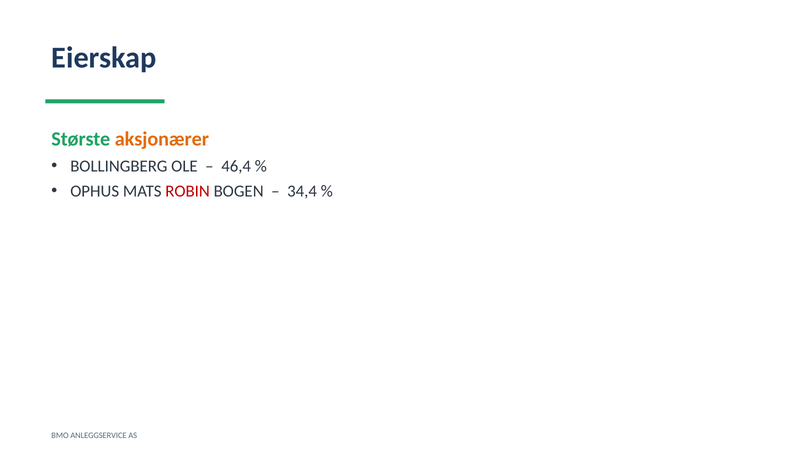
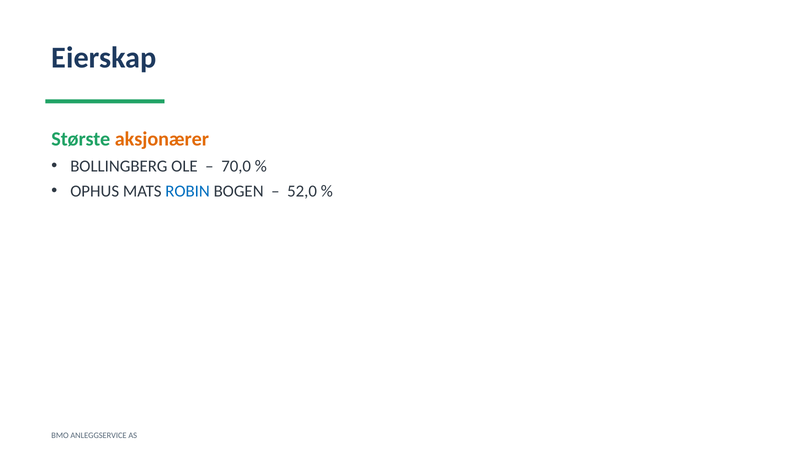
46,4: 46,4 -> 70,0 (236, 166)
ROBIN colour: red -> blue (188, 191)
34,4: 34,4 -> 52,0 (302, 191)
